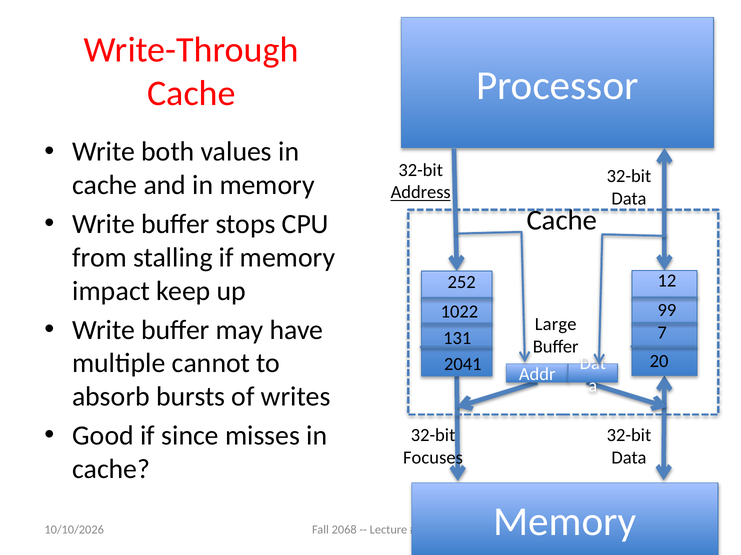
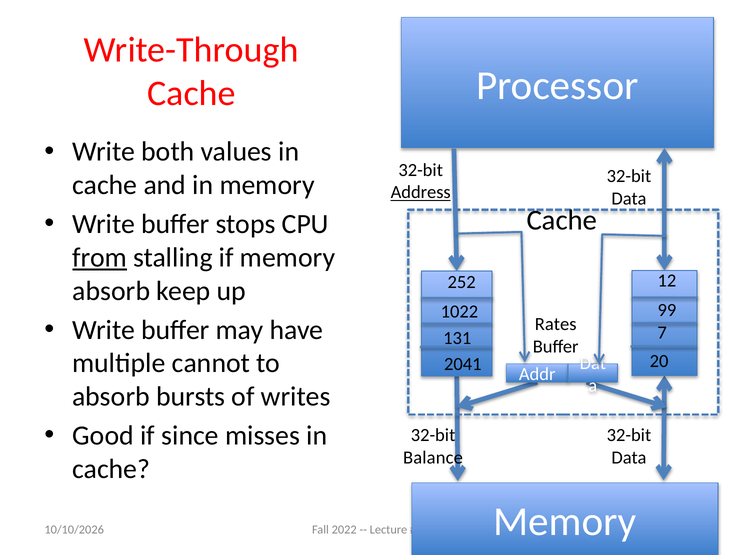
from underline: none -> present (100, 258)
impact: impact -> absorb (111, 291)
Large: Large -> Rates (556, 325)
Focuses: Focuses -> Balance (433, 458)
2068: 2068 -> 2022 (344, 531)
